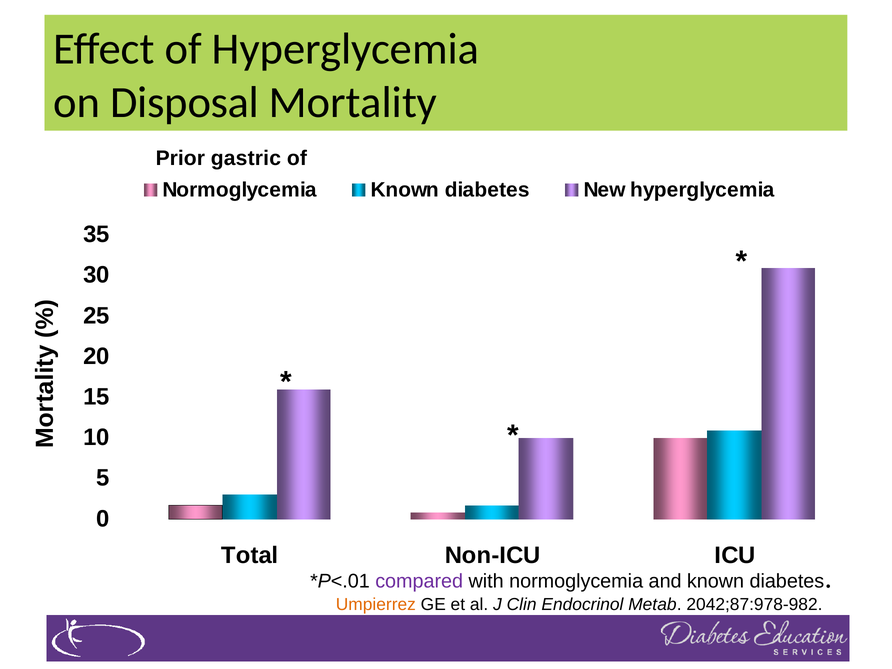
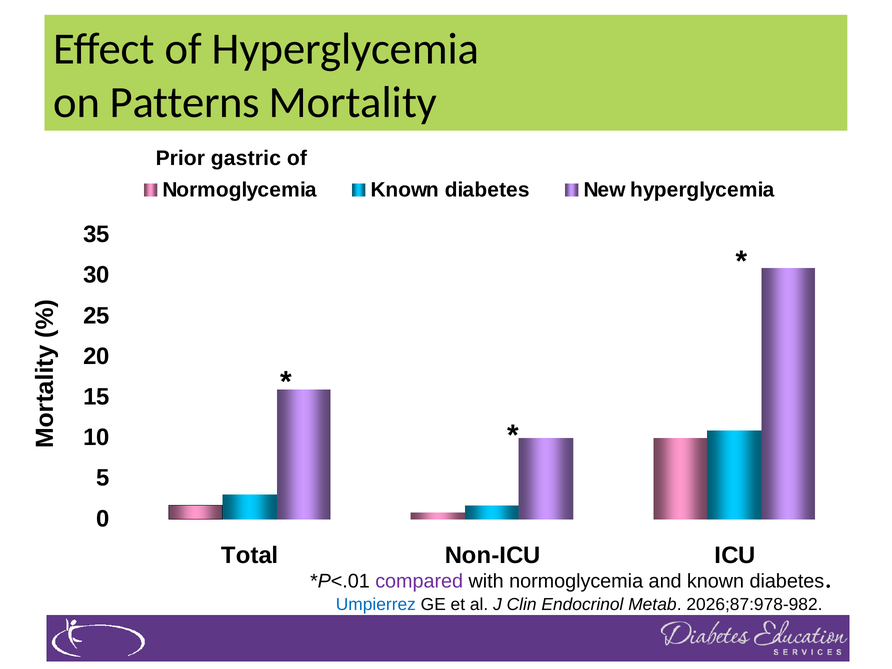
Disposal: Disposal -> Patterns (185, 103)
Umpierrez colour: orange -> blue (376, 604)
2042;87:978-982: 2042;87:978-982 -> 2026;87:978-982 (754, 604)
